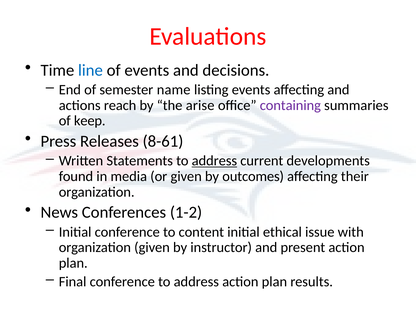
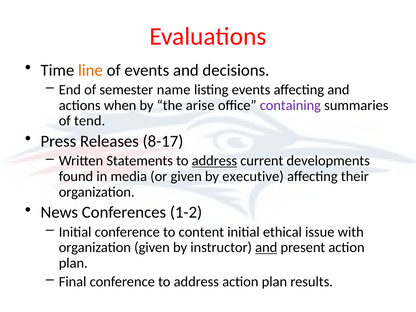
line colour: blue -> orange (90, 70)
reach: reach -> when (120, 105)
keep: keep -> tend (90, 121)
8-61: 8-61 -> 8-17 (163, 141)
outcomes: outcomes -> executive (253, 176)
and underline: none -> present (266, 248)
